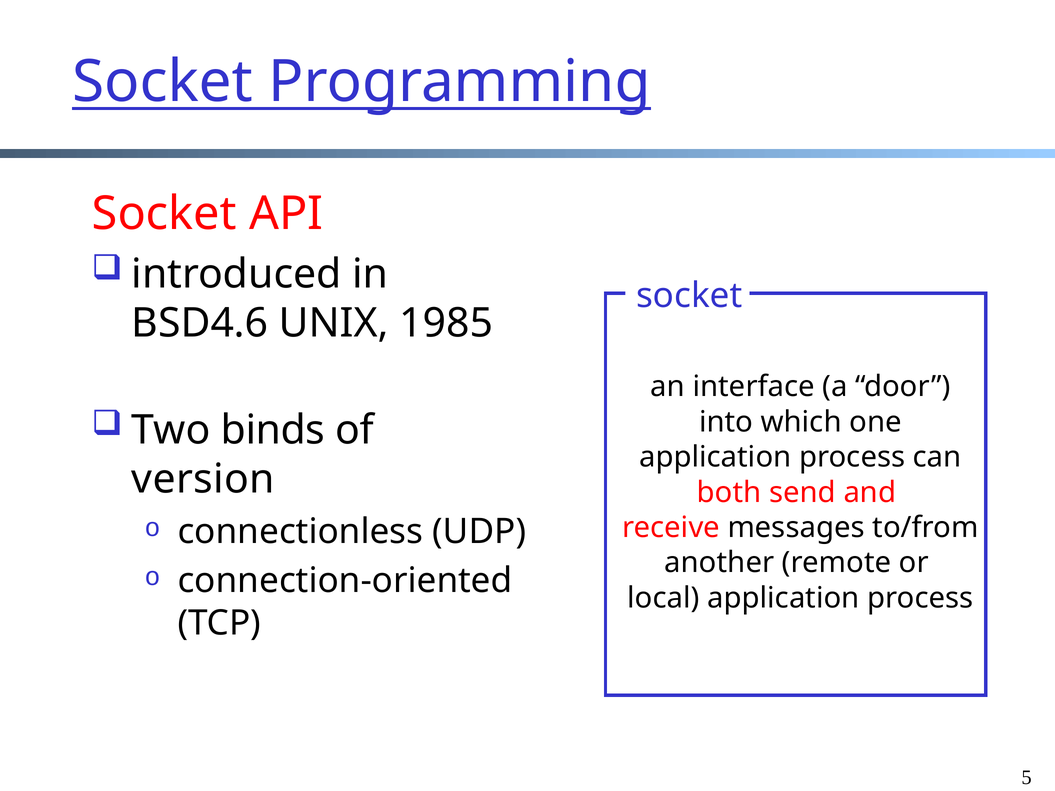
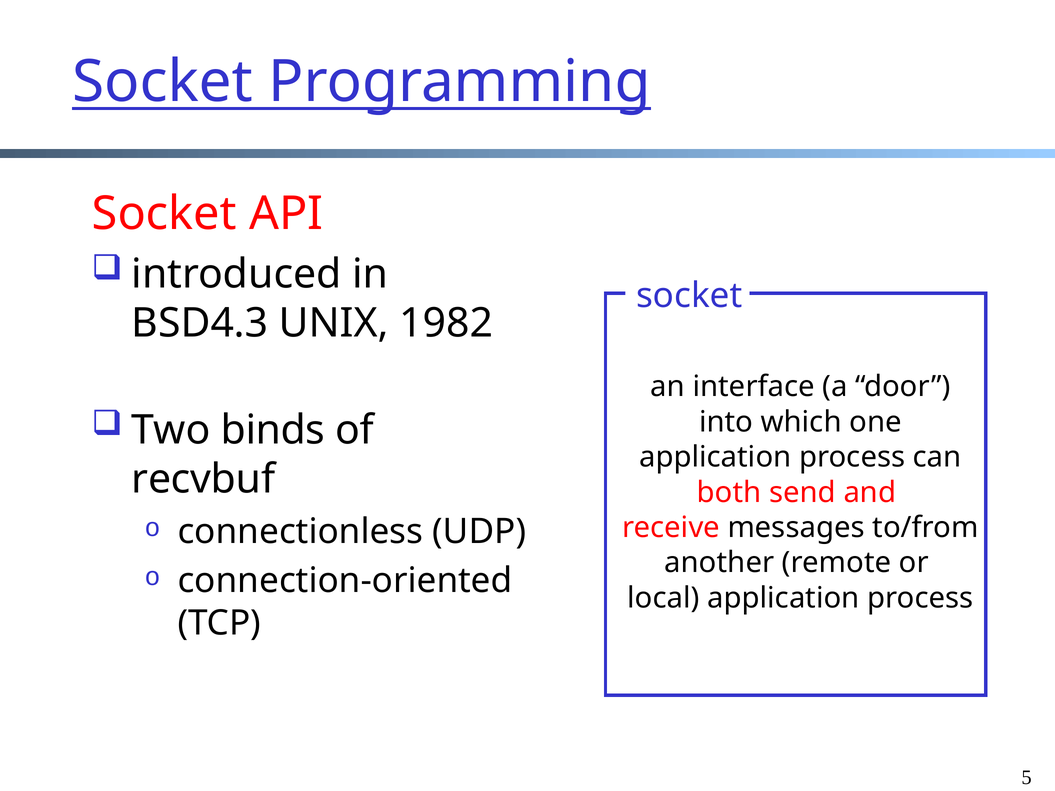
BSD4.6: BSD4.6 -> BSD4.3 (200, 323)
1985: 1985 -> 1982 (446, 323)
version: version -> recvbuf (203, 479)
